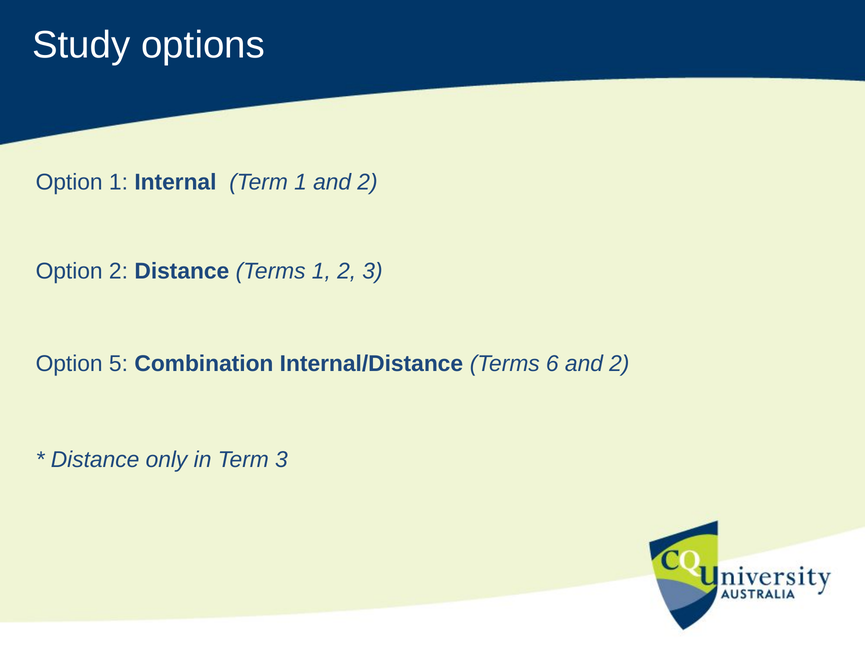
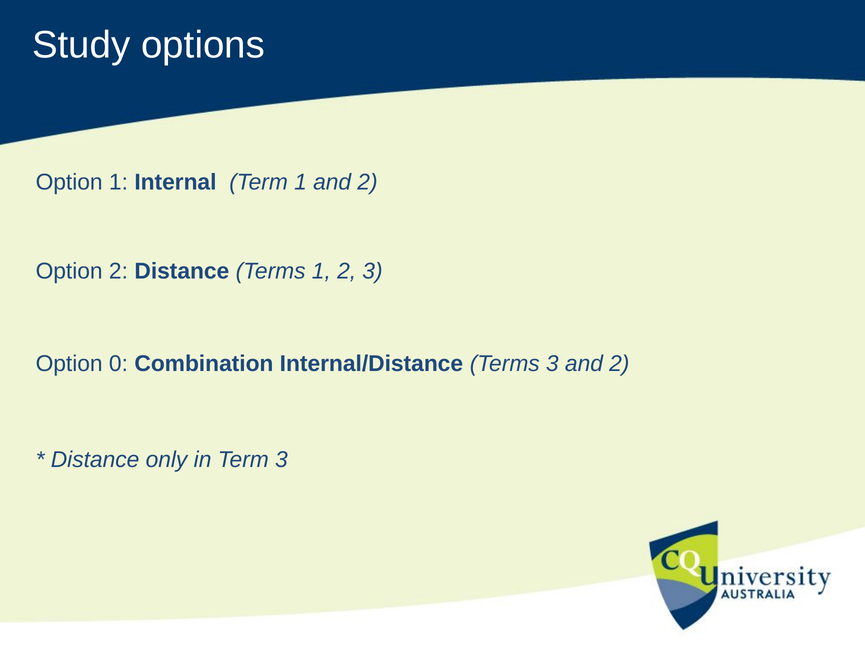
5: 5 -> 0 (118, 364)
Terms 6: 6 -> 3 (552, 364)
